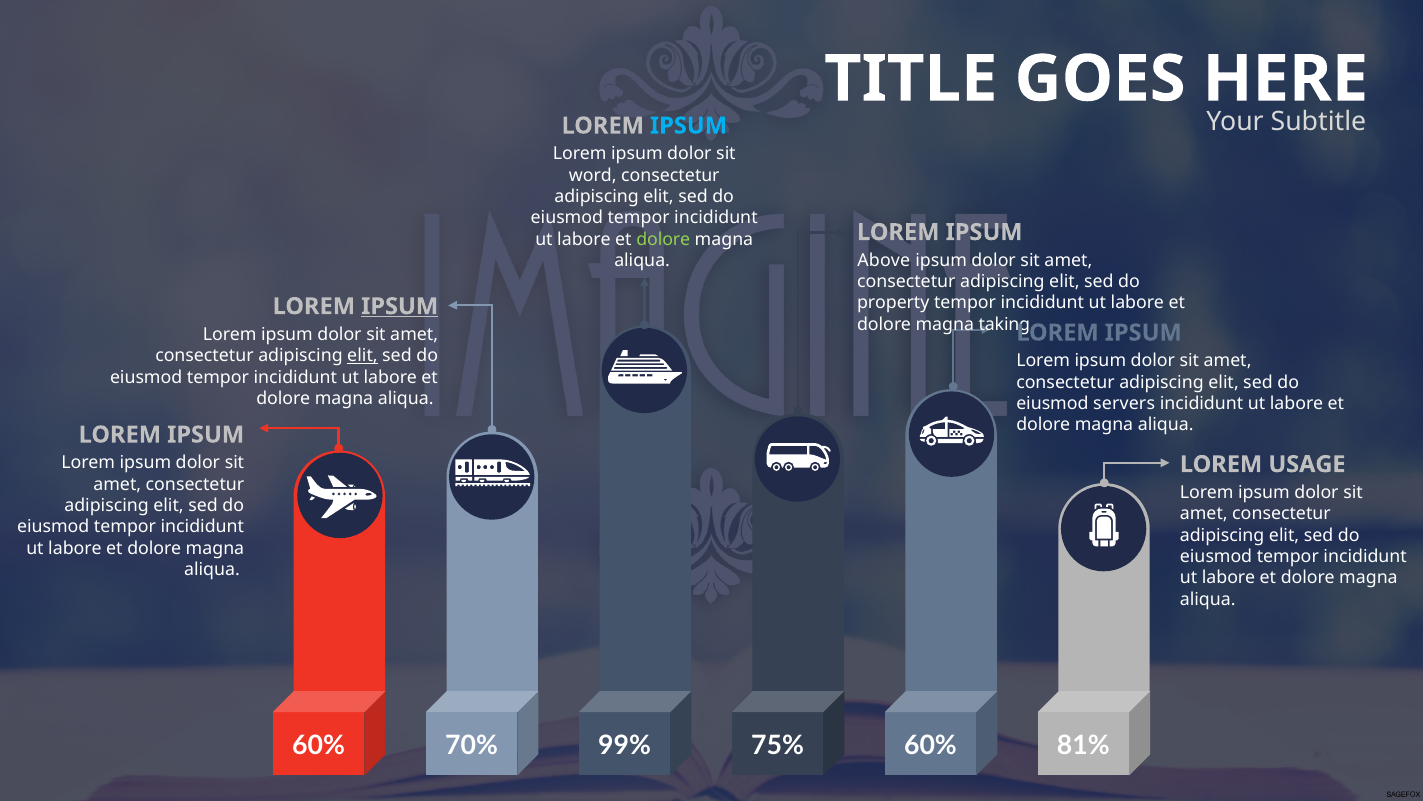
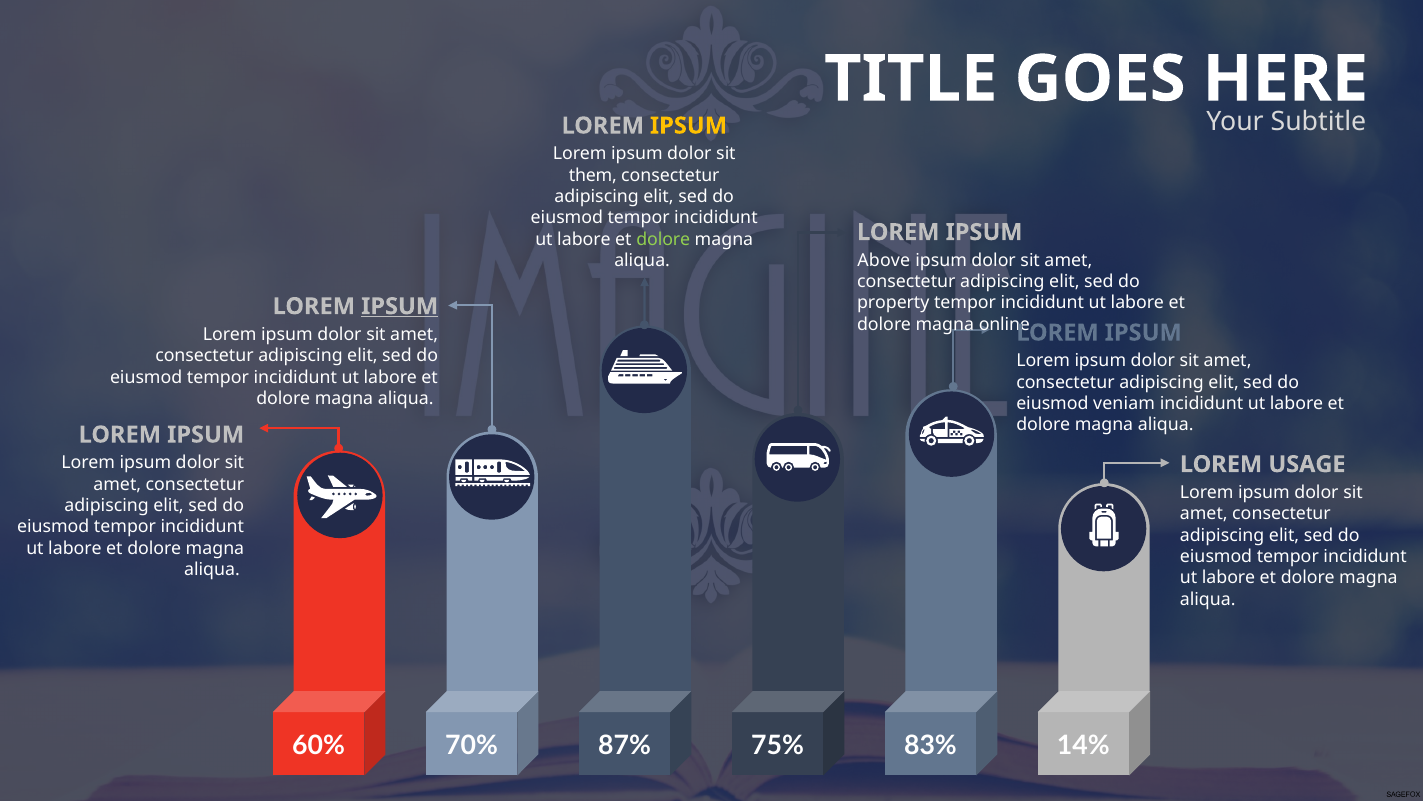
IPSUM colour: light blue -> yellow (689, 126)
word: word -> them (593, 175)
taking: taking -> online (1007, 324)
elit underline: present -> none (362, 356)
servers: servers -> veniam (1124, 403)
99%: 99% -> 87% (624, 745)
75% 60%: 60% -> 83% (930, 745)
81%: 81% -> 14% (1083, 745)
